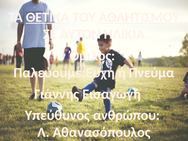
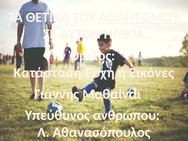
ΘΕΤΙΚΑ underline: present -> none (48, 17)
Παλεύουμε:Ευχή: Παλεύουμε:Ευχή -> Κατάσταση:Ευχή (64, 73)
Πνεύμα: Πνεύμα -> Εικόνες (151, 73)
Εισαγωγή: Εισαγωγή -> Μαθαίναι (112, 94)
